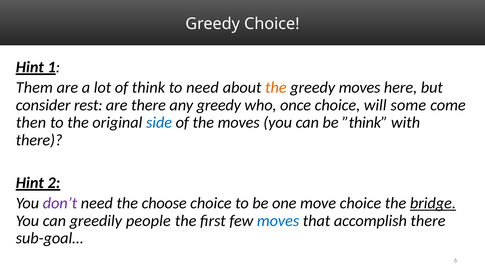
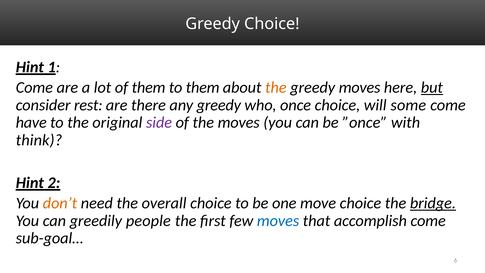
Them: Them -> Come (34, 88)
of think: think -> them (149, 88)
to need: need -> them (203, 88)
but underline: none -> present (432, 88)
then: then -> have (31, 123)
side colour: blue -> purple (159, 123)
”think: ”think -> ”once (365, 123)
there: there -> think (39, 140)
don’t colour: purple -> orange (60, 203)
choose: choose -> overall (164, 203)
accomplish there: there -> come (428, 221)
